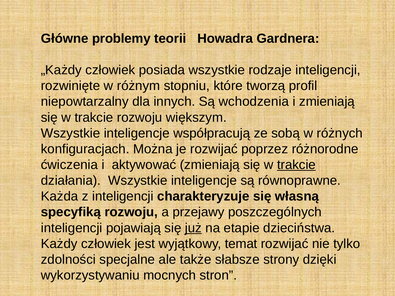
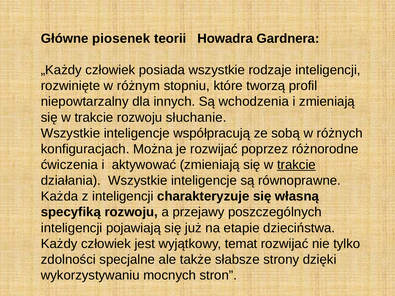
problemy: problemy -> piosenek (121, 39)
większym: większym -> słuchanie (196, 118)
już underline: present -> none (193, 228)
